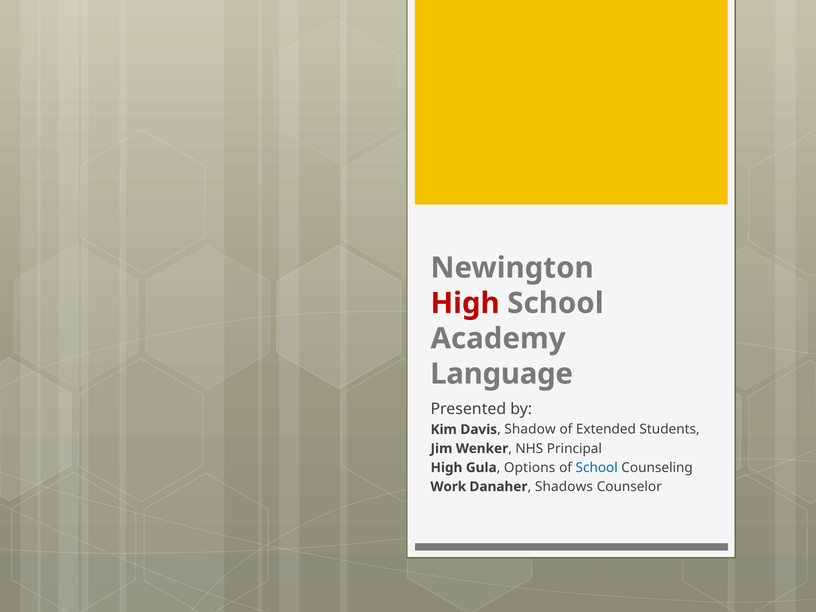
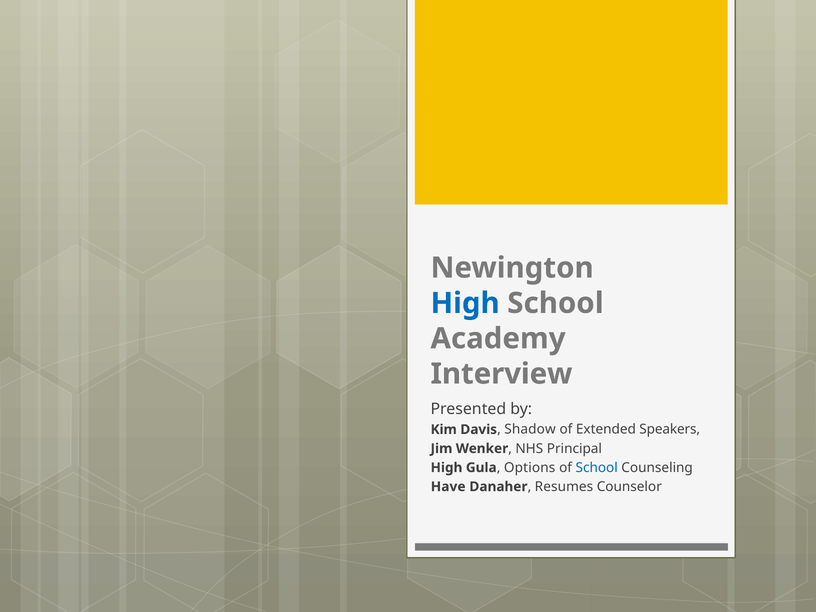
High colour: red -> blue (465, 303)
Language: Language -> Interview (501, 374)
Students: Students -> Speakers (670, 430)
Work: Work -> Have (448, 487)
Shadows: Shadows -> Resumes (564, 487)
